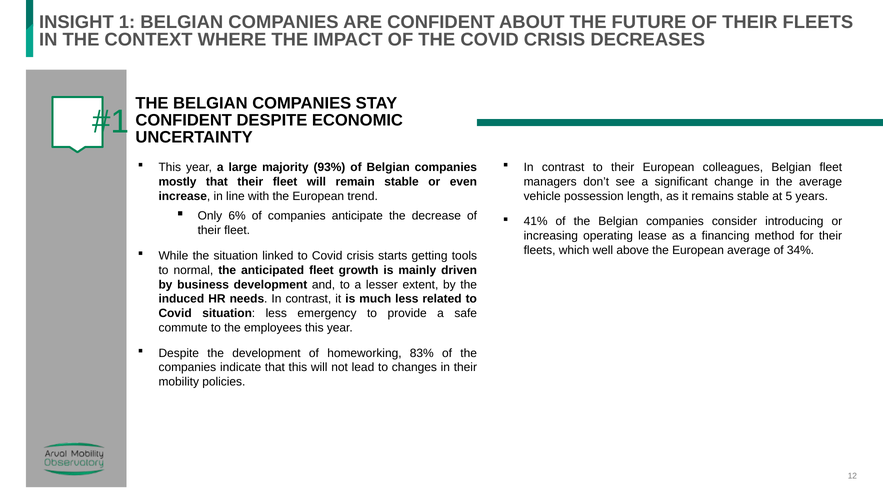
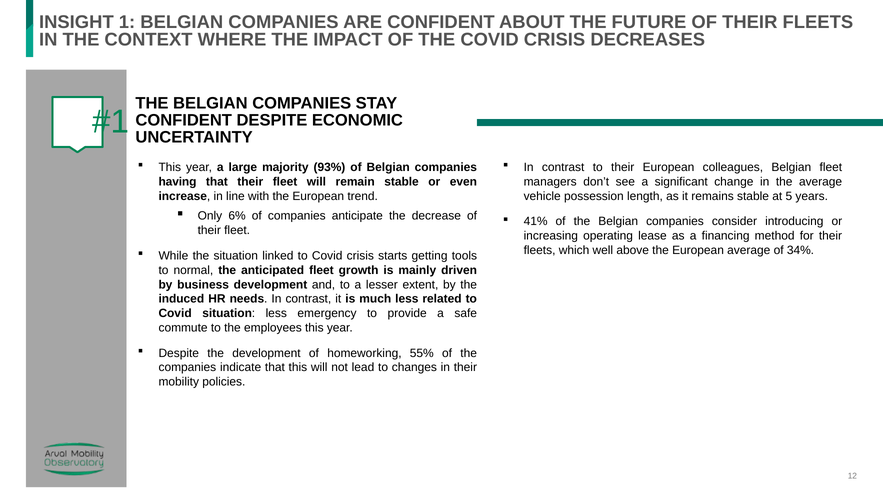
mostly: mostly -> having (177, 182)
83%: 83% -> 55% (422, 353)
